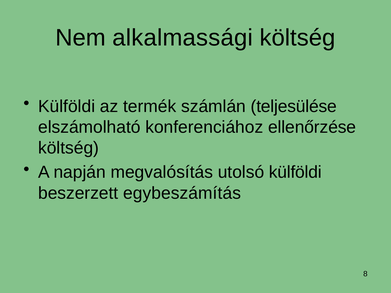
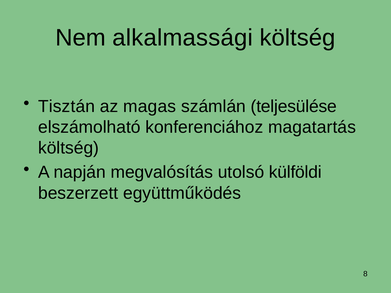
Külföldi: Külföldi -> Tisztán (67, 106)
termék: termék -> magas (150, 106)
ellenőrzése: ellenőrzése -> magatartás (312, 127)
egybeszámítás: egybeszámítás -> együttműködés (182, 193)
